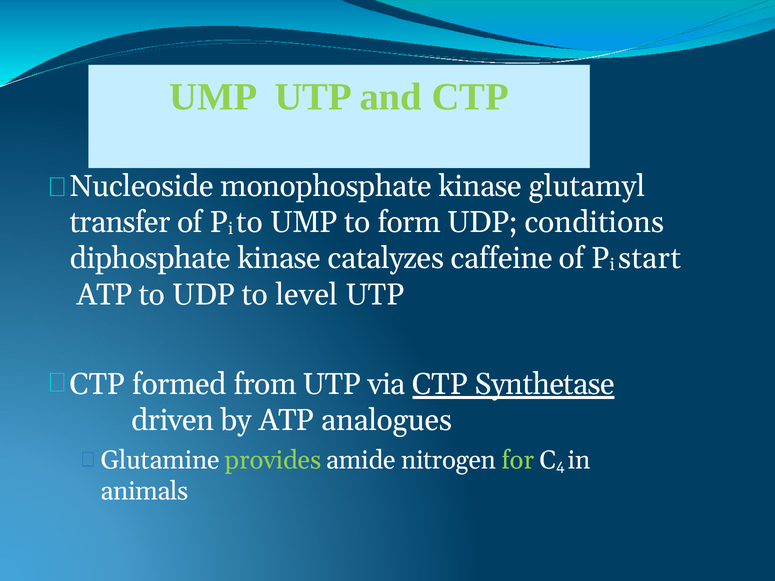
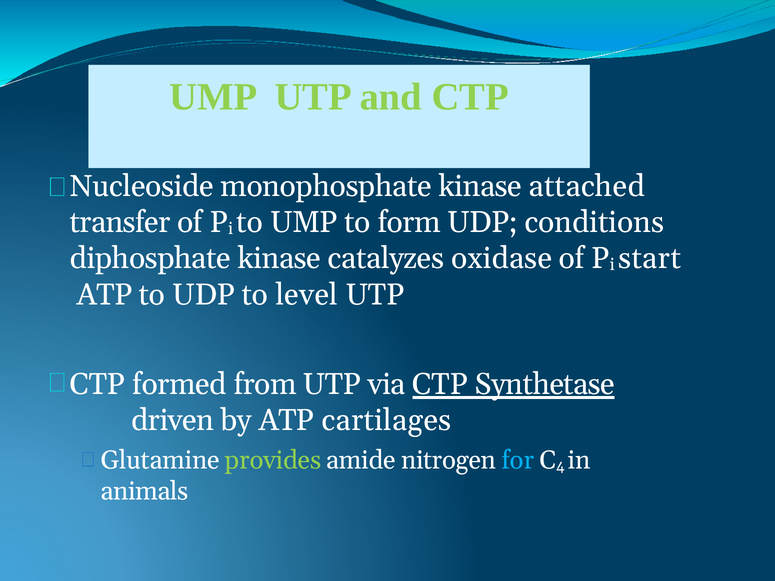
glutamyl: glutamyl -> attached (587, 186)
caffeine: caffeine -> oxidase (502, 259)
analogues: analogues -> cartilages (386, 421)
for colour: light green -> light blue (518, 460)
